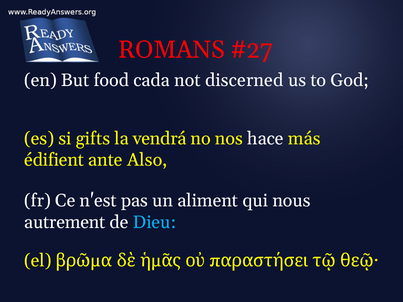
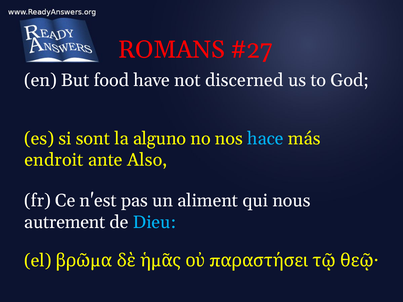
cada: cada -> have (152, 80)
gifts: gifts -> sont (93, 139)
vendrá: vendrá -> alguno (160, 139)
hace colour: white -> light blue (265, 139)
édifient: édifient -> endroit (54, 160)
